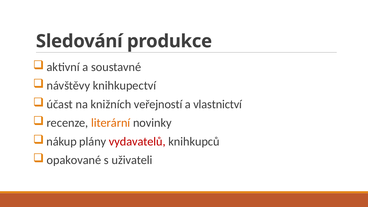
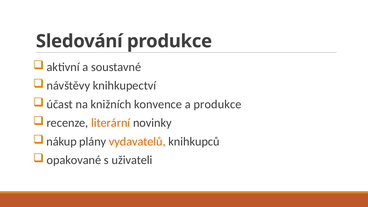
veřejností: veřejností -> konvence (158, 104)
a vlastnictví: vlastnictví -> produkce (218, 104)
vydavatelů colour: red -> orange (137, 142)
